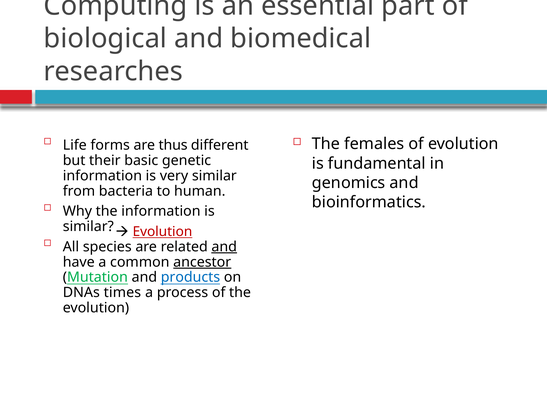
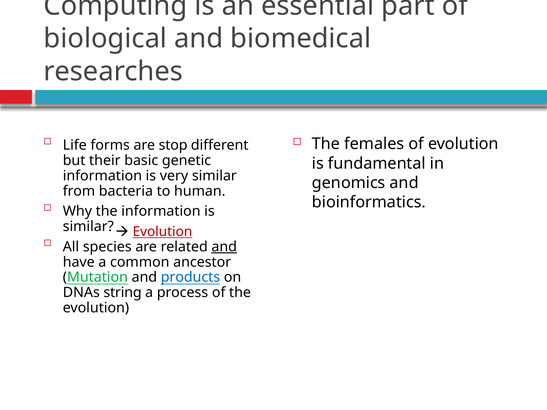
thus: thus -> stop (173, 145)
ancestor underline: present -> none (202, 262)
times: times -> string (123, 293)
